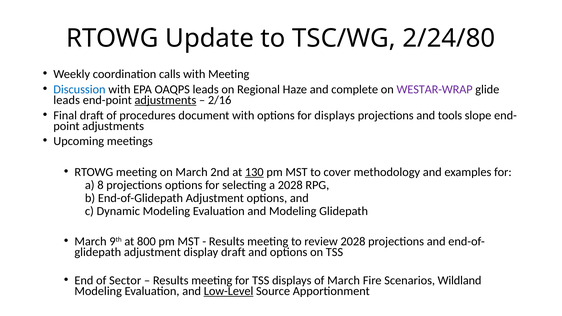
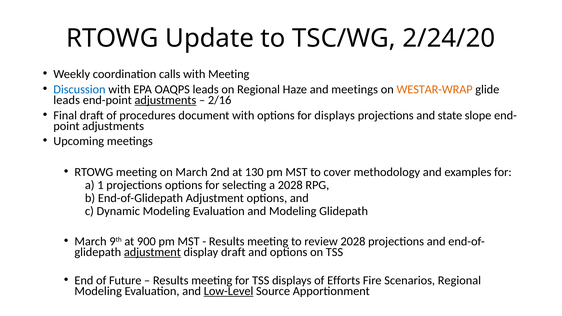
2/24/80: 2/24/80 -> 2/24/20 (449, 38)
and complete: complete -> meetings (355, 89)
WESTAR-WRAP colour: purple -> orange (435, 89)
tools: tools -> state (450, 115)
130 underline: present -> none (254, 172)
8: 8 -> 1 (100, 185)
800: 800 -> 900 (146, 241)
adjustment underline: none -> present (152, 252)
Sector: Sector -> Future (125, 281)
of March: March -> Efforts (344, 281)
Scenarios Wildland: Wildland -> Regional (459, 281)
